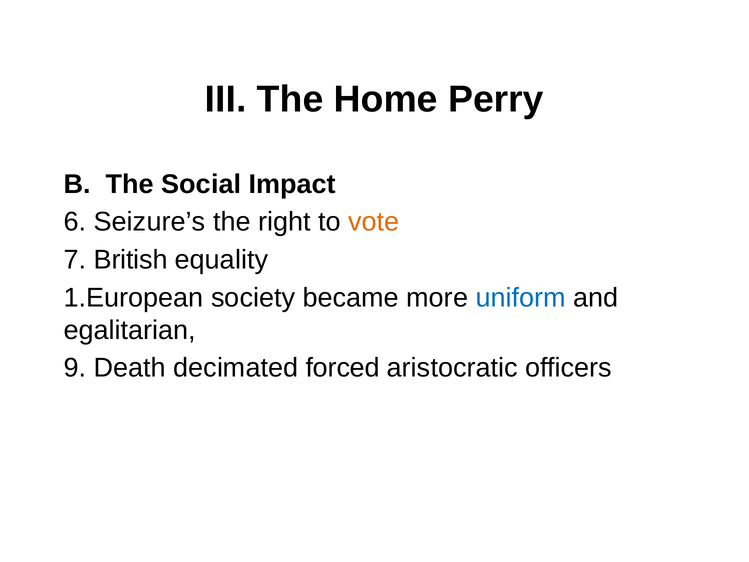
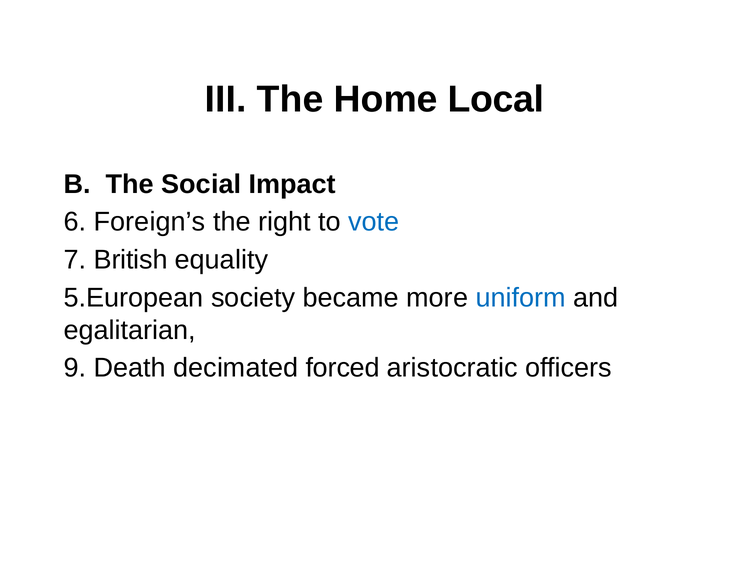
Perry: Perry -> Local (496, 99)
Seizure’s: Seizure’s -> Foreign’s (150, 222)
vote colour: orange -> blue (374, 222)
1.European: 1.European -> 5.European (134, 298)
